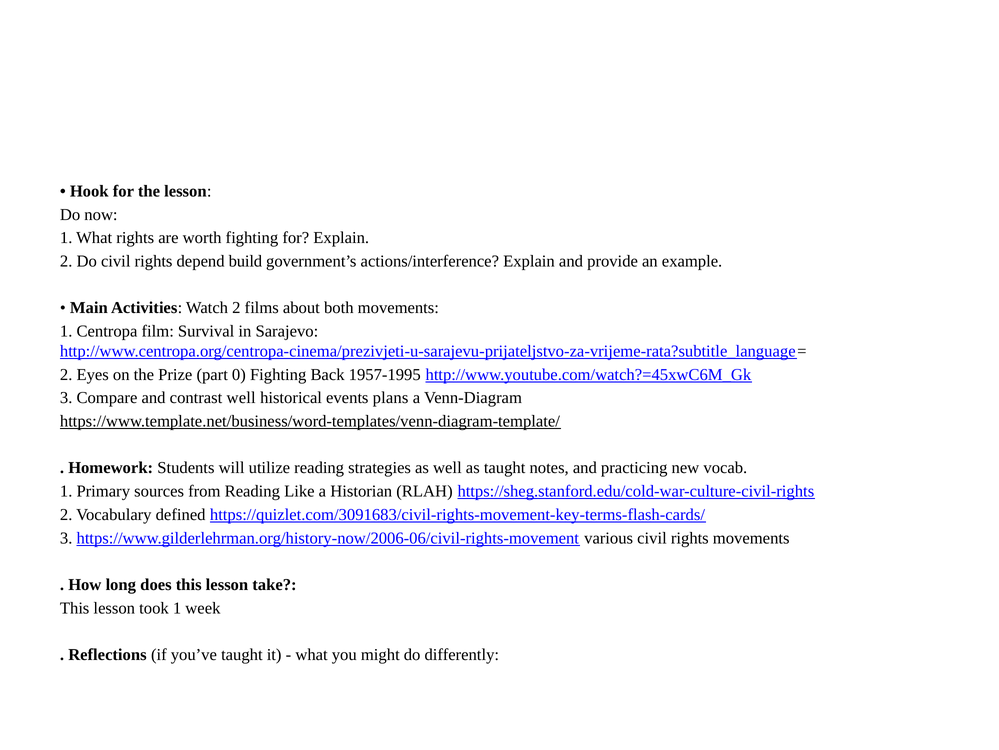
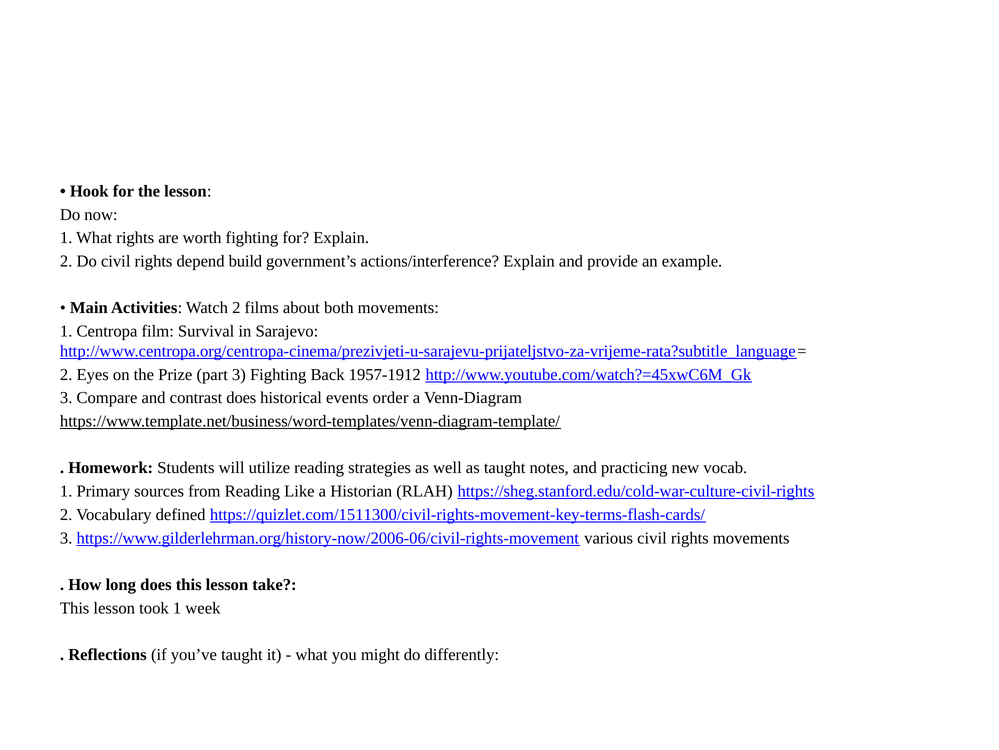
part 0: 0 -> 3 (239, 374)
1957-1995: 1957-1995 -> 1957-1912 (385, 374)
contrast well: well -> does (241, 398)
plans: plans -> order (391, 398)
https://quizlet.com/3091683/civil-rights-movement-key-terms-flash-cards/: https://quizlet.com/3091683/civil-rights-movement-key-terms-flash-cards/ -> https://quizlet.com/1511300/civil-rights-movement-key-terms-flash-cards/ (457, 514)
